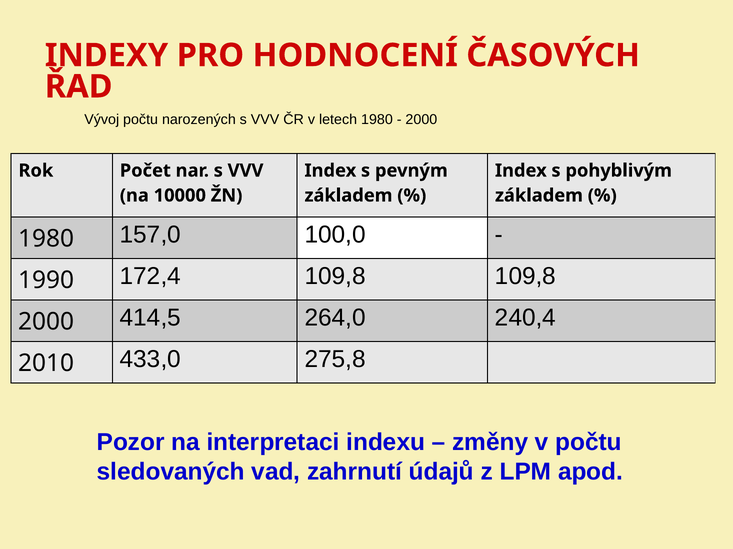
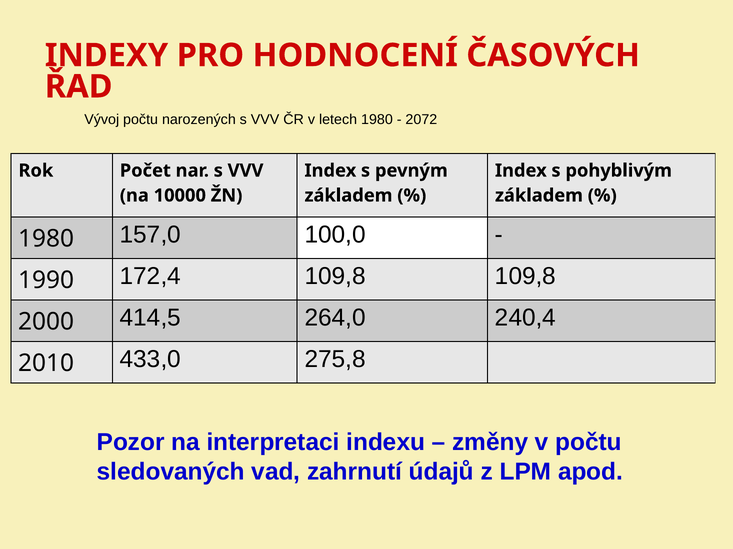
2000: 2000 -> 2072 (421, 120)
